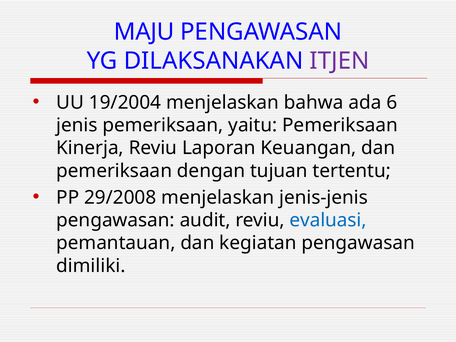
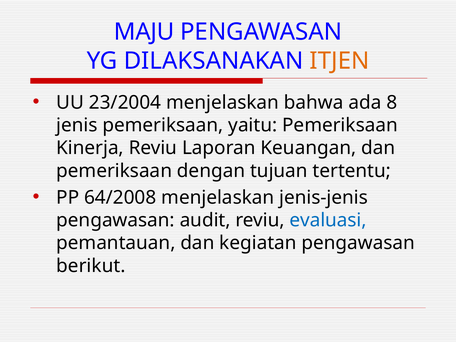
ITJEN colour: purple -> orange (340, 61)
19/2004: 19/2004 -> 23/2004 (125, 102)
6: 6 -> 8 (392, 102)
29/2008: 29/2008 -> 64/2008 (120, 197)
dimiliki: dimiliki -> berikut (91, 266)
